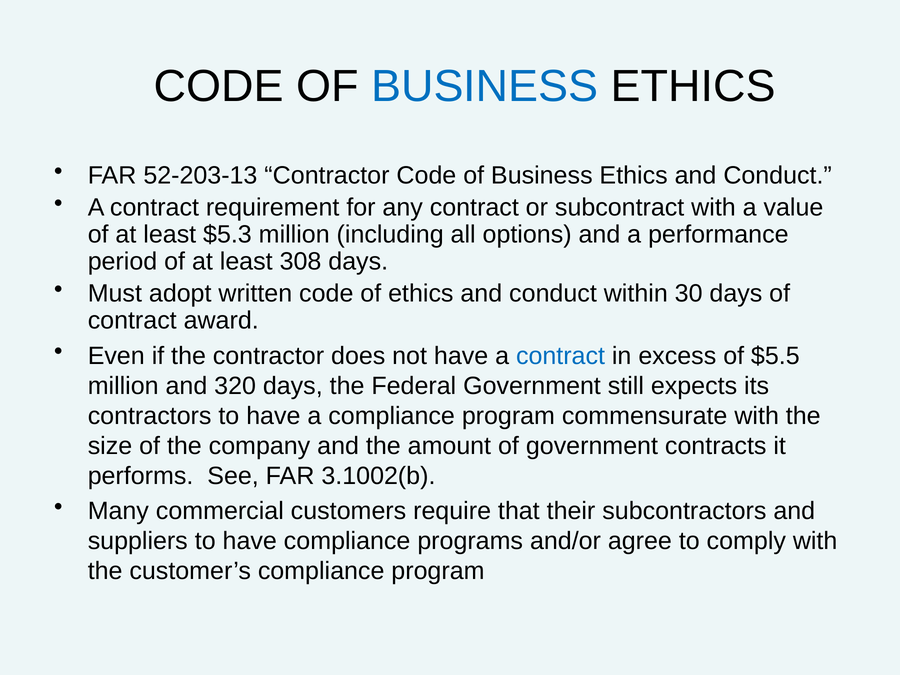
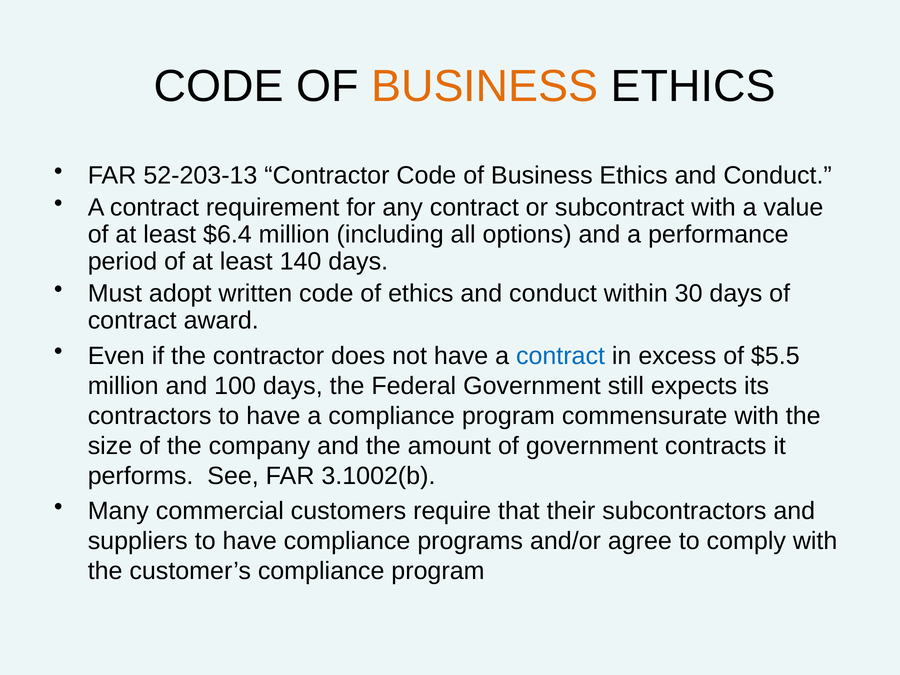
BUSINESS colour: blue -> orange (485, 86)
$5.3: $5.3 -> $6.4 (227, 234)
308: 308 -> 140 (300, 261)
320: 320 -> 100 (235, 386)
